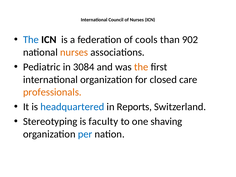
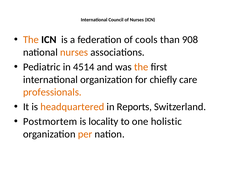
The colour: blue -> orange (31, 40)
902: 902 -> 908 (190, 40)
3084: 3084 -> 4514 (84, 67)
closed: closed -> chiefly (163, 80)
headquartered colour: blue -> orange (72, 107)
Stereotyping: Stereotyping -> Postmortem (50, 122)
faculty: faculty -> locality (103, 122)
shaving: shaving -> holistic (166, 122)
per colour: blue -> orange (85, 134)
